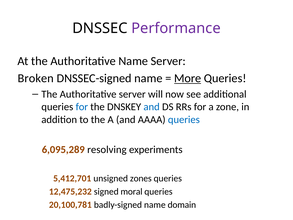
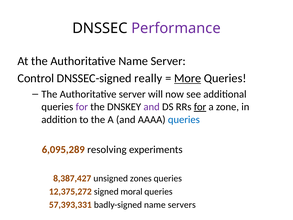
Broken: Broken -> Control (36, 78)
DNSSEC-signed name: name -> really (148, 78)
for colour: blue -> purple (82, 107)
and colour: blue -> purple (152, 107)
for underline: none -> present (200, 107)
5,412,701: 5,412,701 -> 8,387,427 (72, 178)
12,475,232: 12,475,232 -> 12,375,272 (70, 191)
20,100,781: 20,100,781 -> 57,393,331 (70, 204)
domain: domain -> servers (182, 204)
